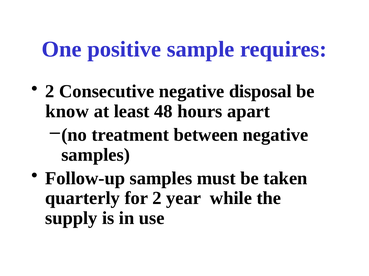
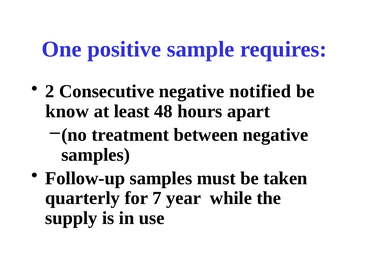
disposal: disposal -> notified (260, 92)
for 2: 2 -> 7 (157, 199)
